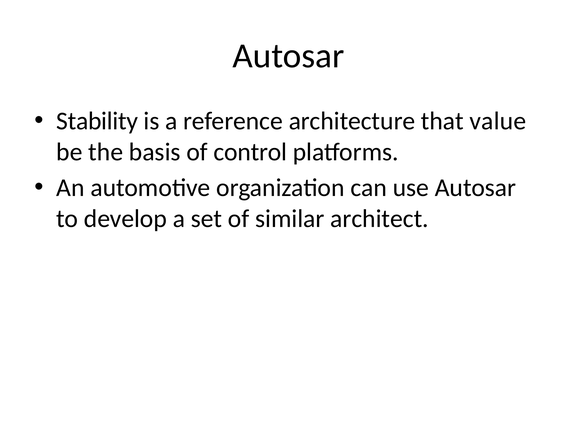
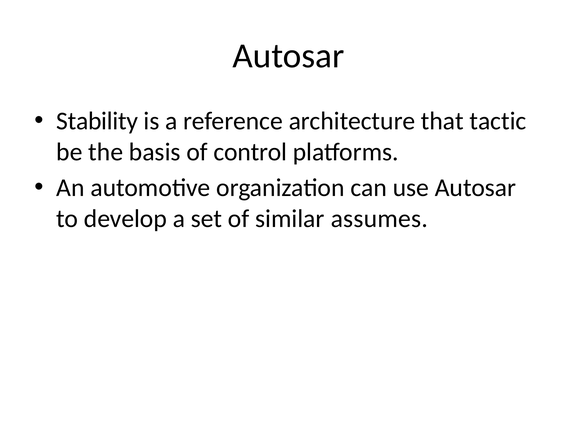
value: value -> tactic (498, 121)
architect: architect -> assumes (379, 219)
